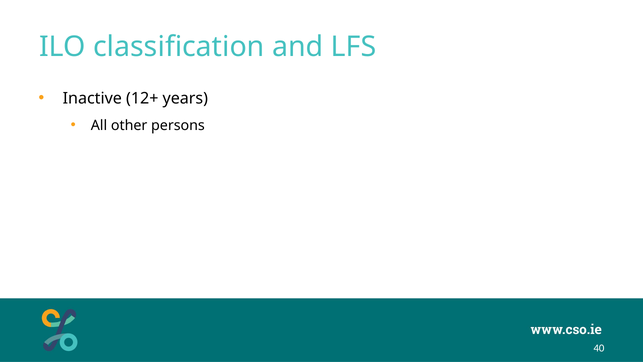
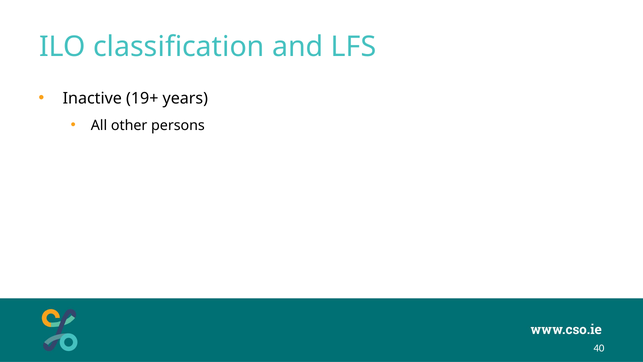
12+: 12+ -> 19+ (142, 98)
